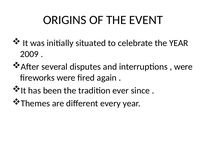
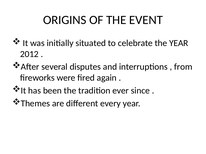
2009: 2009 -> 2012 (29, 54)
were: were -> from (183, 67)
